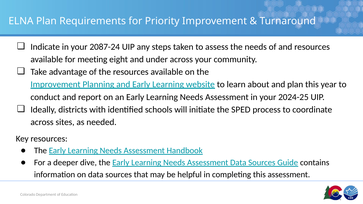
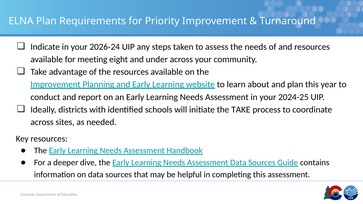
2087-24: 2087-24 -> 2026-24 (105, 47)
the SPED: SPED -> TAKE (241, 110)
